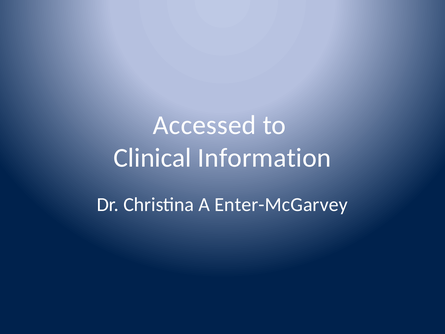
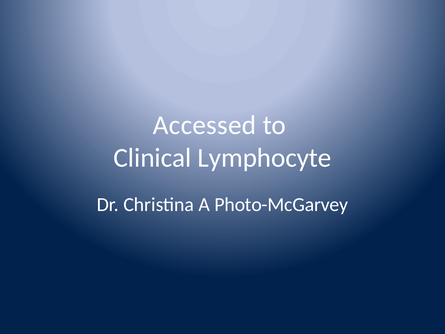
Information: Information -> Lymphocyte (265, 158)
Enter-McGarvey: Enter-McGarvey -> Photo-McGarvey (281, 205)
